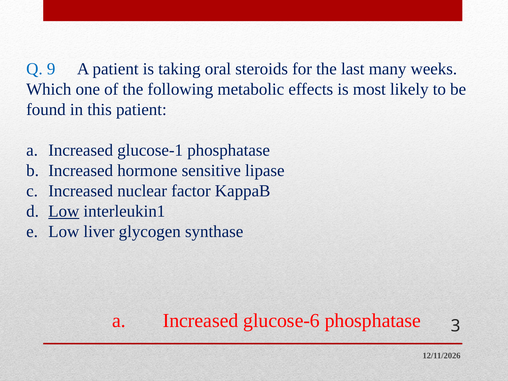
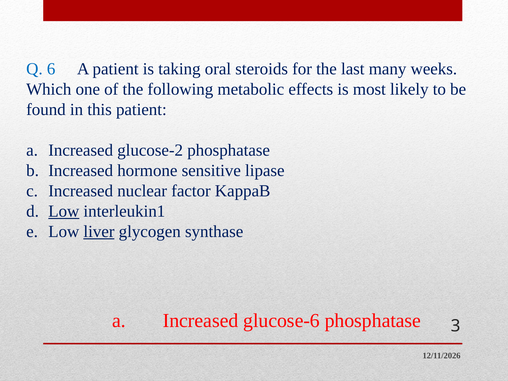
9: 9 -> 6 (51, 69)
glucose-1: glucose-1 -> glucose-2 (150, 150)
liver underline: none -> present (99, 231)
